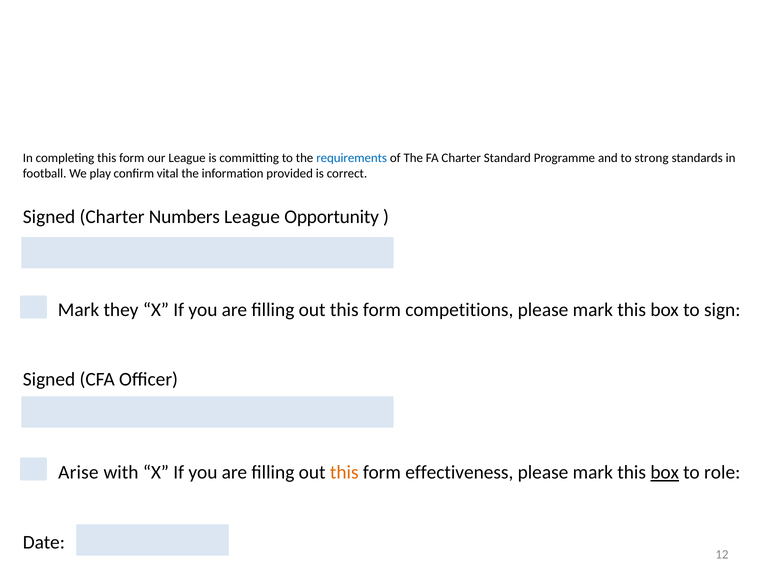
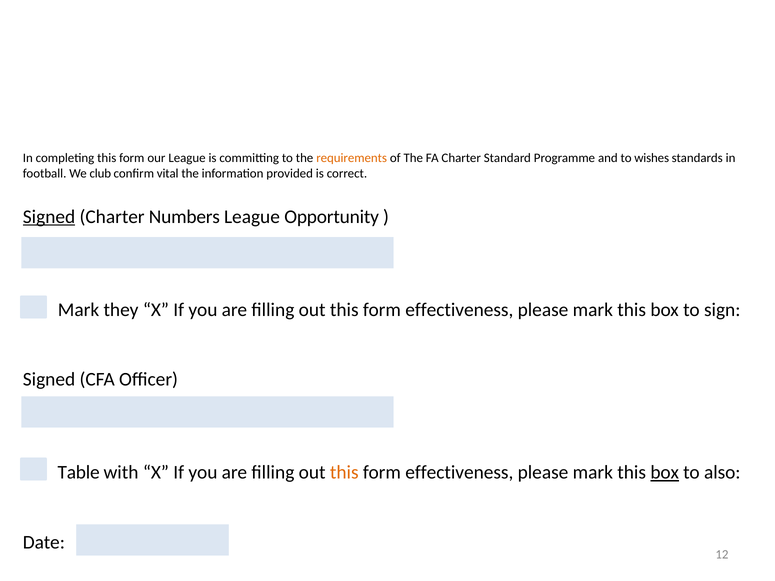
requirements colour: blue -> orange (352, 158)
strong: strong -> wishes (652, 158)
play: play -> club (100, 174)
Signed underline: none -> present (49, 217)
competitions: competitions -> effectiveness (459, 310)
Arise: Arise -> Table (79, 473)
role: role -> also (722, 473)
